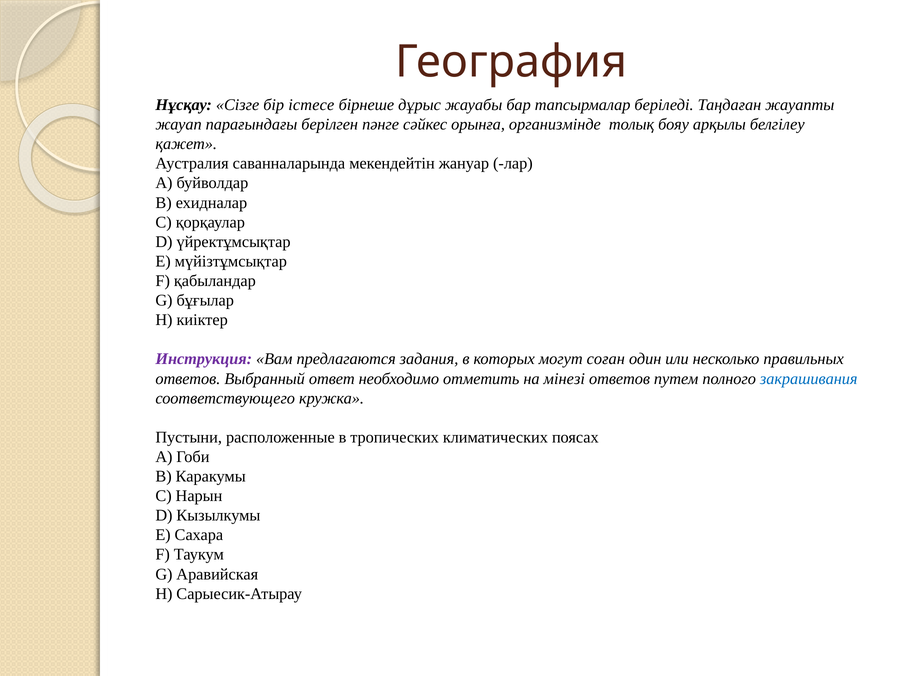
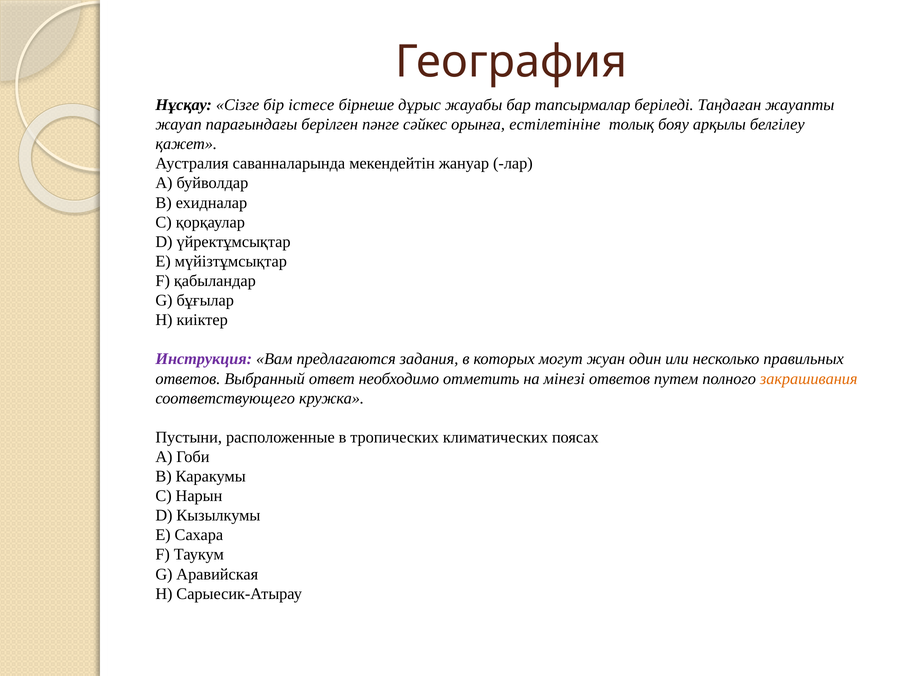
организмінде: организмінде -> естілетініне (555, 125)
соған: соған -> жуан (606, 359)
закрашивания colour: blue -> orange (809, 379)
